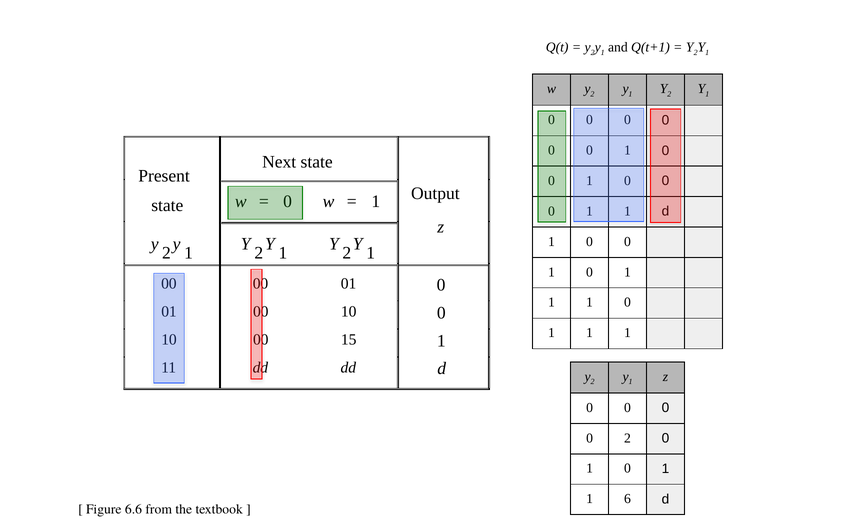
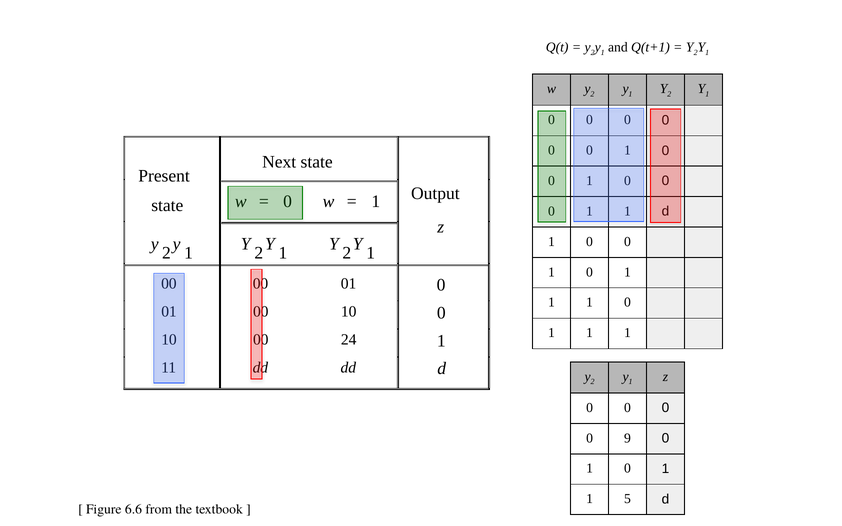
15: 15 -> 24 (349, 340)
0 2: 2 -> 9 (628, 438)
6: 6 -> 5 (628, 499)
